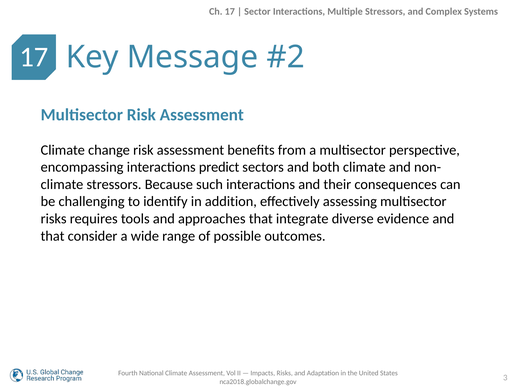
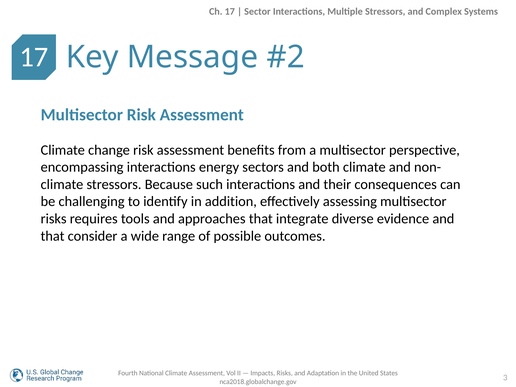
predict: predict -> energy (219, 167)
